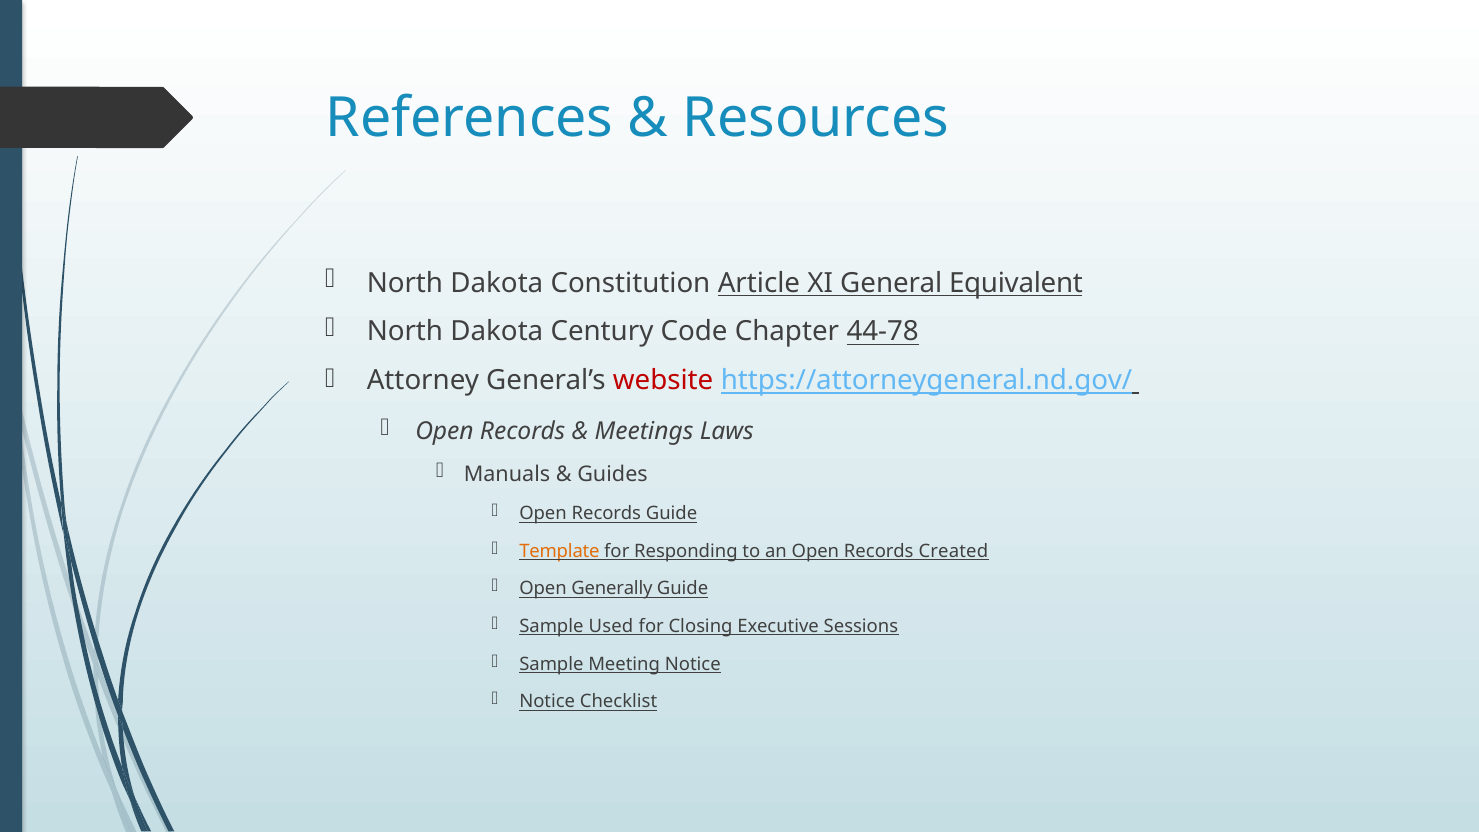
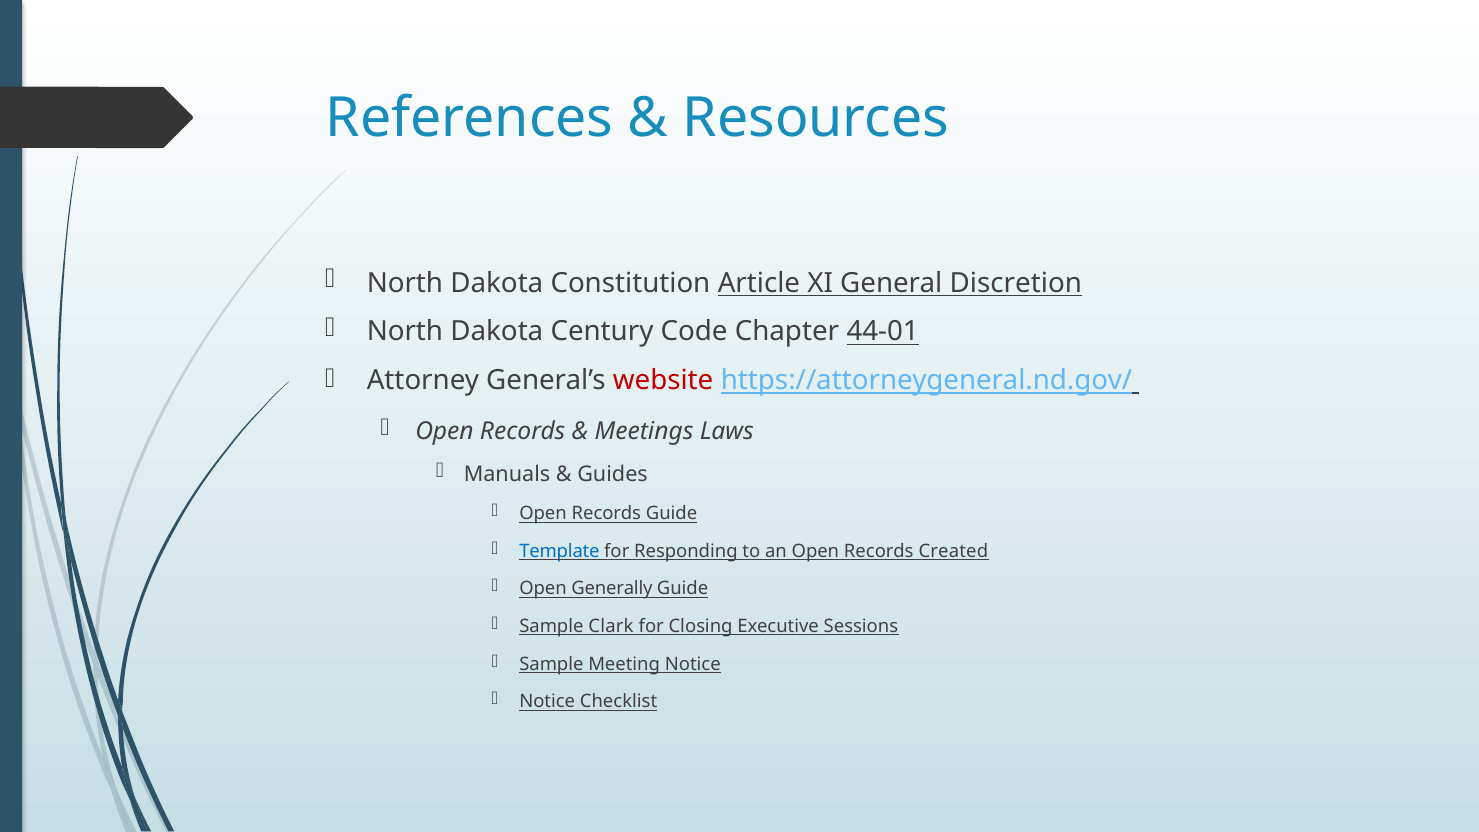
Equivalent: Equivalent -> Discretion (1016, 283)
44-78: 44-78 -> 44-01 (883, 332)
Template colour: orange -> blue (559, 551)
Used: Used -> Clark (611, 626)
